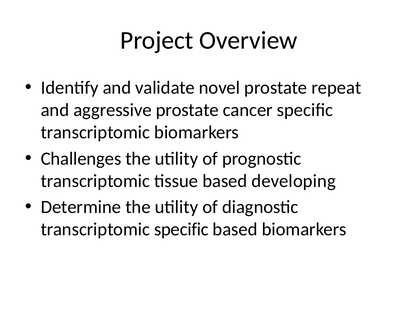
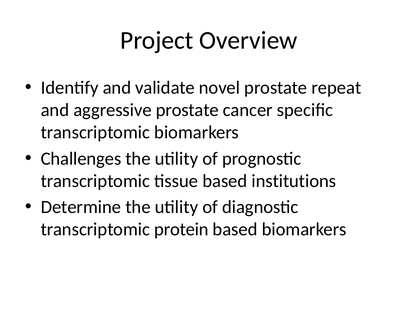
developing: developing -> institutions (294, 181)
transcriptomic specific: specific -> protein (181, 229)
